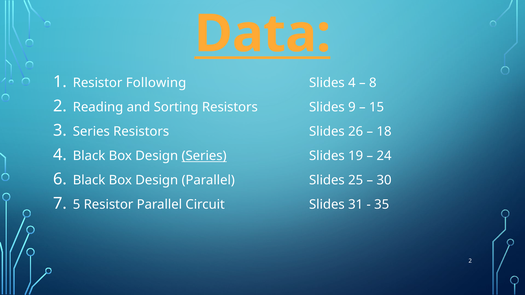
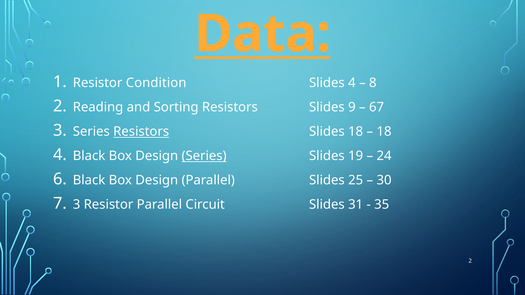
Following: Following -> Condition (156, 83)
15: 15 -> 67 (377, 107)
Resistors underline: none -> present (141, 132)
Slides 26: 26 -> 18 (356, 132)
5: 5 -> 3 (77, 205)
